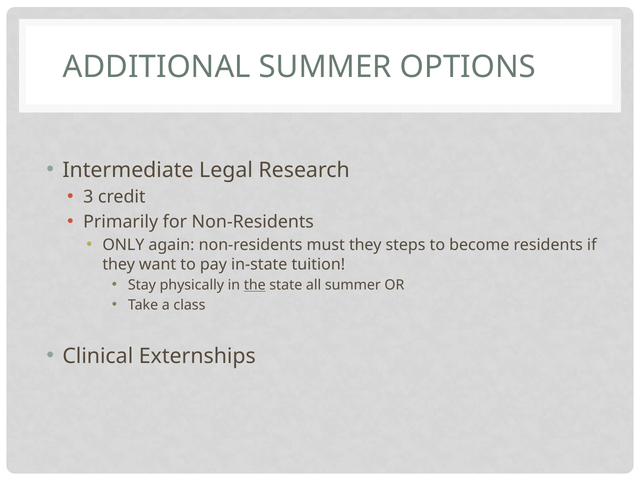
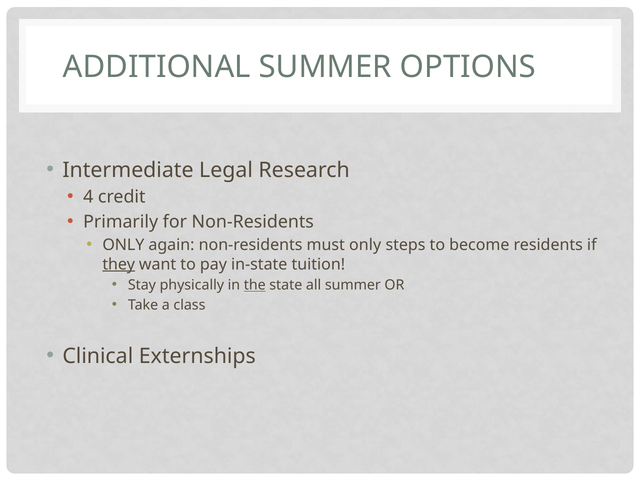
3: 3 -> 4 (88, 197)
must they: they -> only (365, 245)
they underline: none -> present (119, 264)
